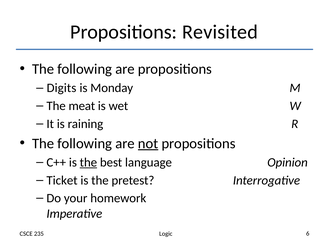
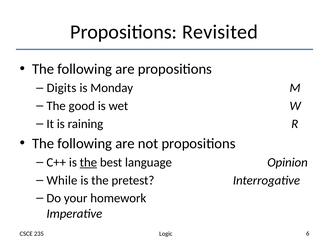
meat: meat -> good (82, 106)
not underline: present -> none (148, 143)
Ticket: Ticket -> While (62, 180)
